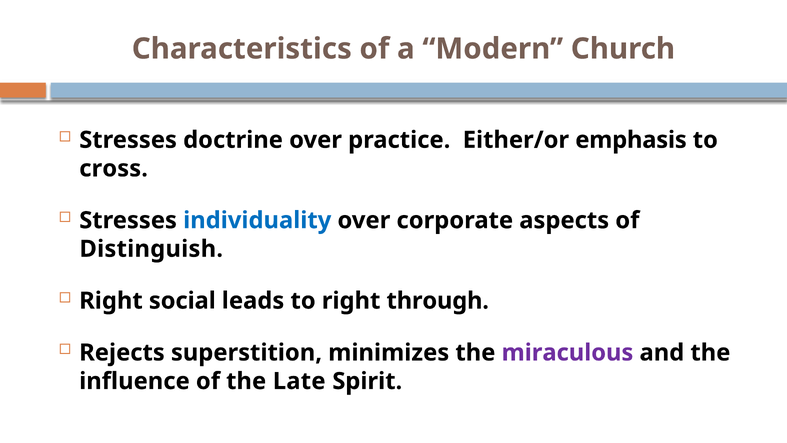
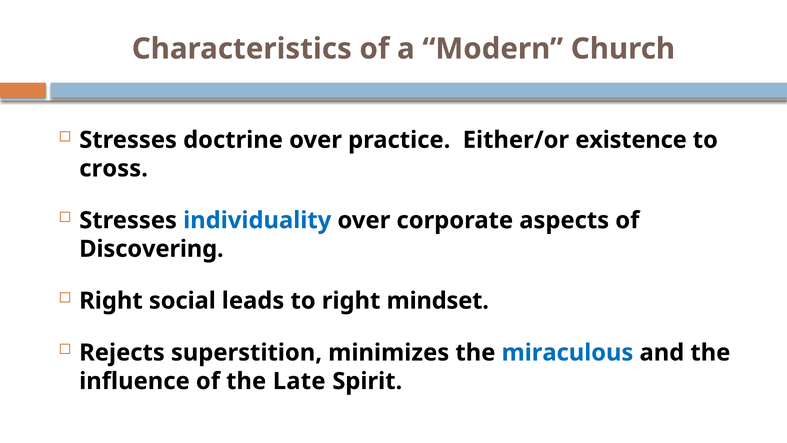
emphasis: emphasis -> existence (631, 140)
Distinguish: Distinguish -> Discovering (151, 249)
through: through -> mindset (438, 301)
miraculous colour: purple -> blue (567, 352)
